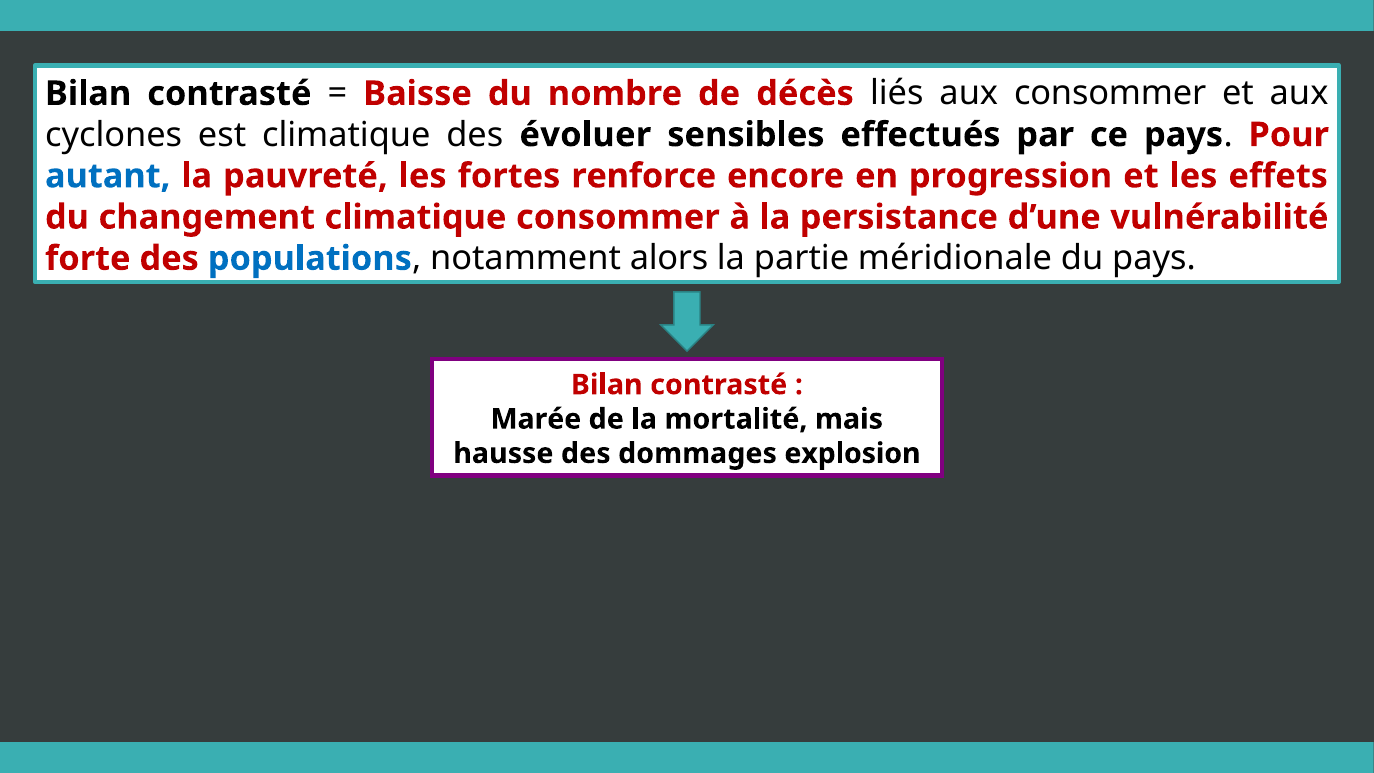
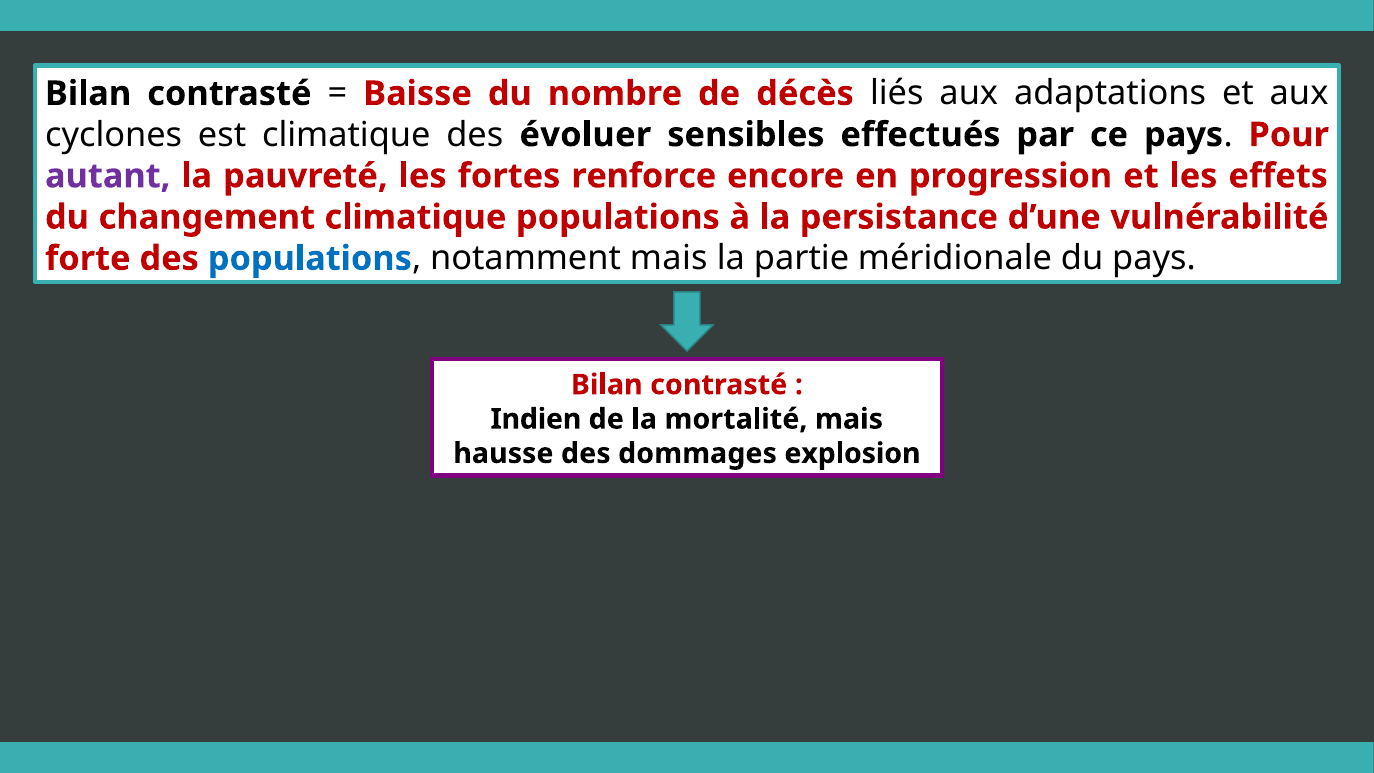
aux consommer: consommer -> adaptations (1110, 94)
autant colour: blue -> purple (108, 176)
climatique consommer: consommer -> populations (618, 217)
notamment alors: alors -> mais (669, 258)
Marée: Marée -> Indien (536, 419)
